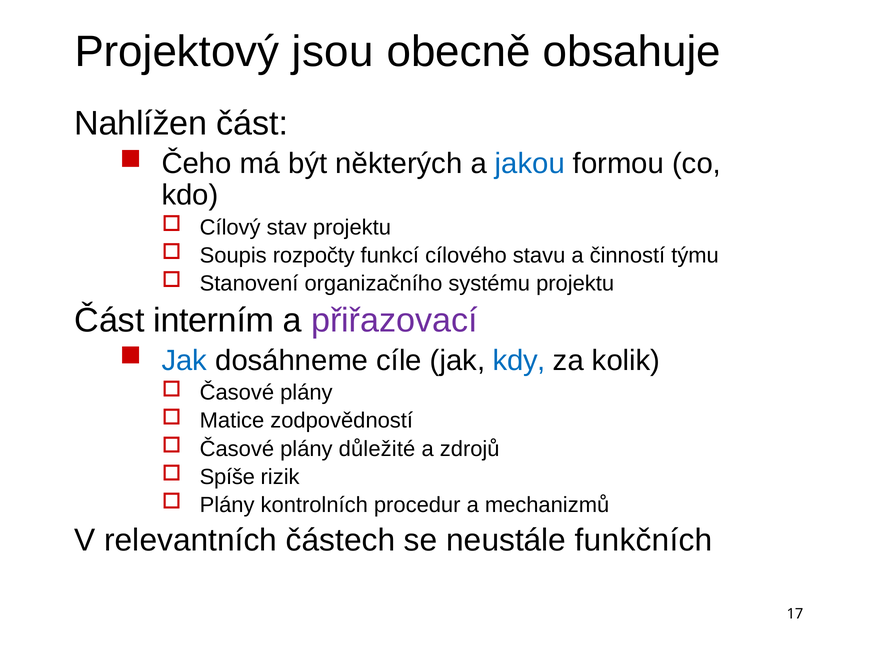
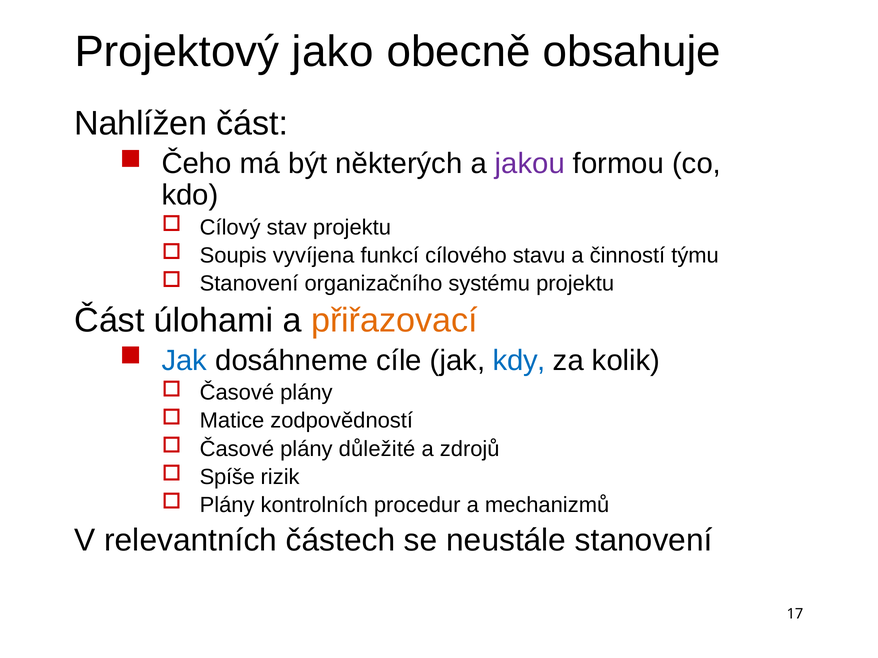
jsou: jsou -> jako (333, 52)
jakou colour: blue -> purple (530, 164)
rozpočty: rozpočty -> vyvíjena (314, 256)
interním: interním -> úlohami (214, 321)
přiřazovací colour: purple -> orange (394, 321)
neustále funkčních: funkčních -> stanovení (644, 541)
